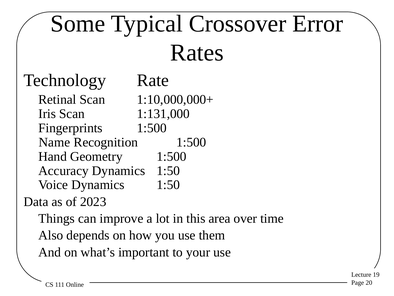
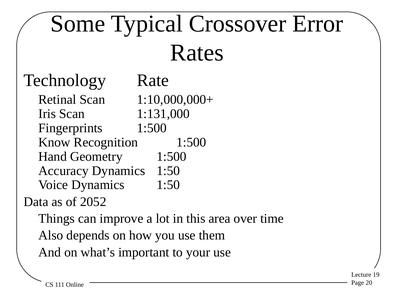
Name: Name -> Know (54, 142)
2023: 2023 -> 2052 (93, 201)
